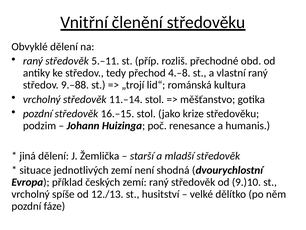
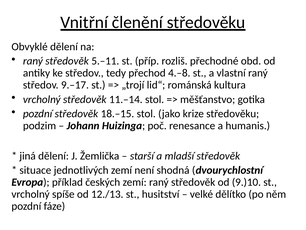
9.–88: 9.–88 -> 9.–17 (75, 85)
16.–15: 16.–15 -> 18.–15 (118, 114)
